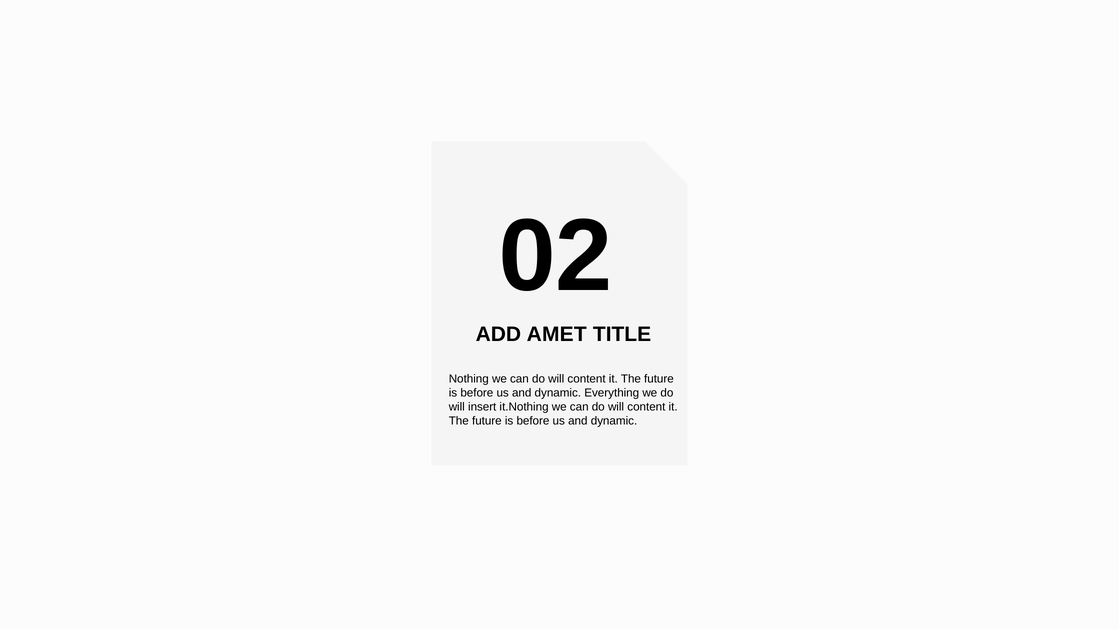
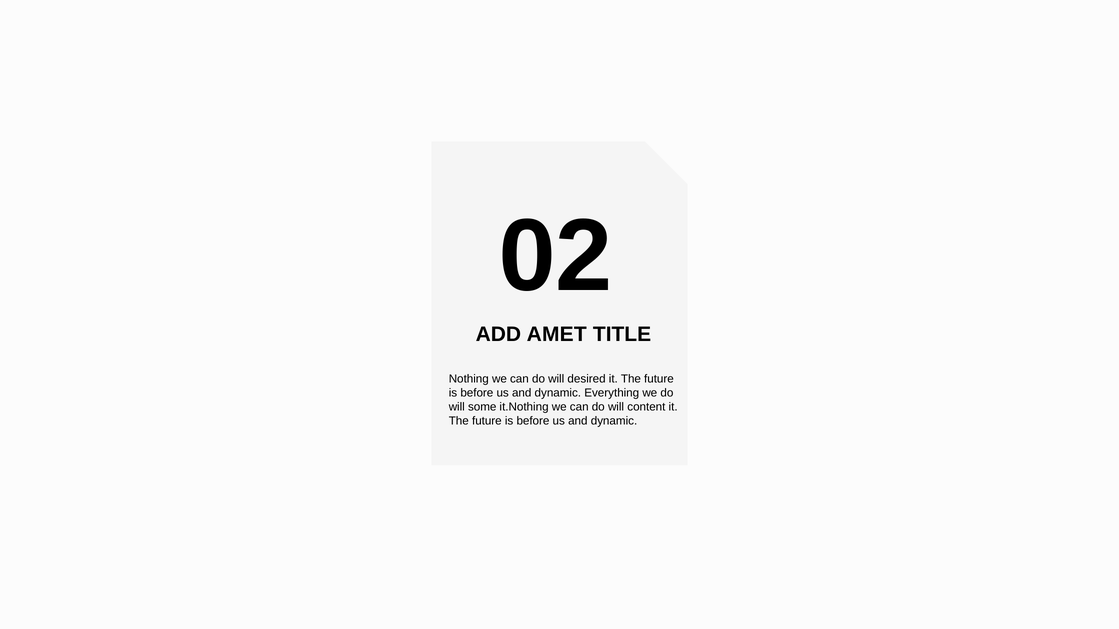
content: content -> desired (587, 379)
insert: insert -> some (482, 407)
